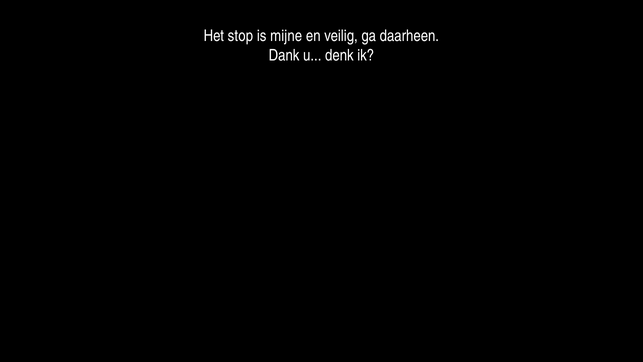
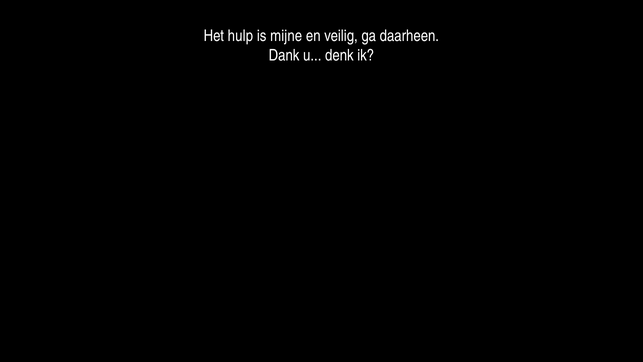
stop: stop -> hulp (240, 36)
